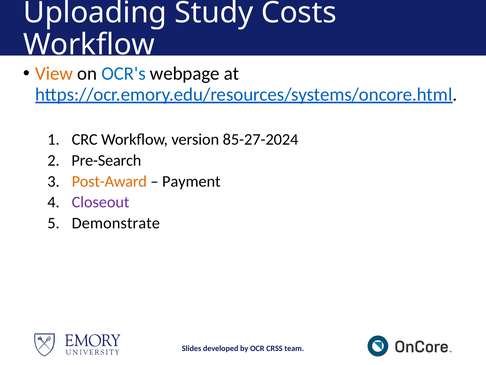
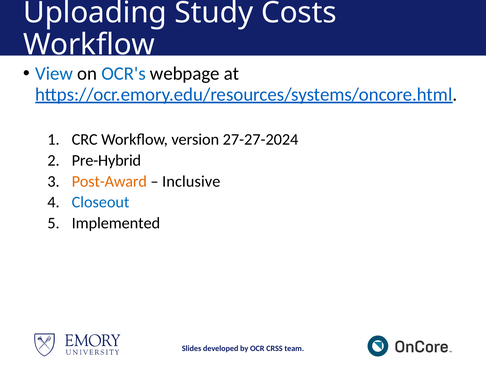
View colour: orange -> blue (54, 74)
85-27-2024: 85-27-2024 -> 27-27-2024 (261, 139)
Pre-Search: Pre-Search -> Pre-Hybrid (106, 160)
Payment: Payment -> Inclusive (191, 181)
Closeout colour: purple -> blue (101, 202)
Demonstrate: Demonstrate -> Implemented (116, 223)
